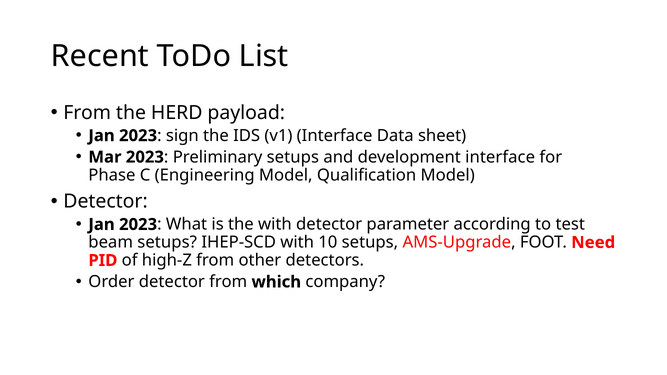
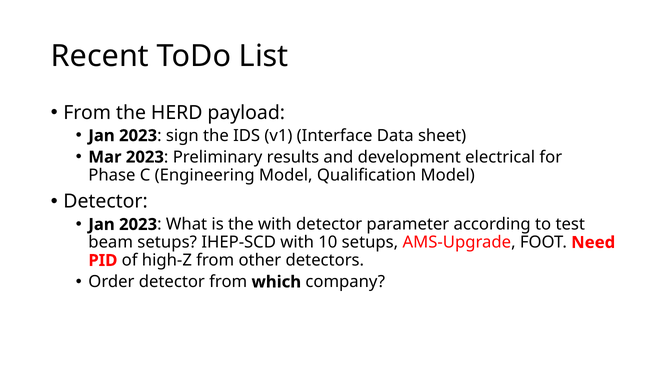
Preliminary setups: setups -> results (293, 157)
development interface: interface -> electrical (500, 157)
